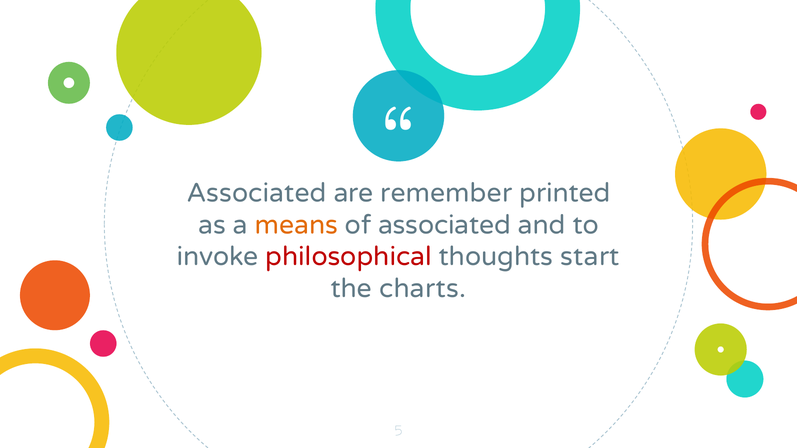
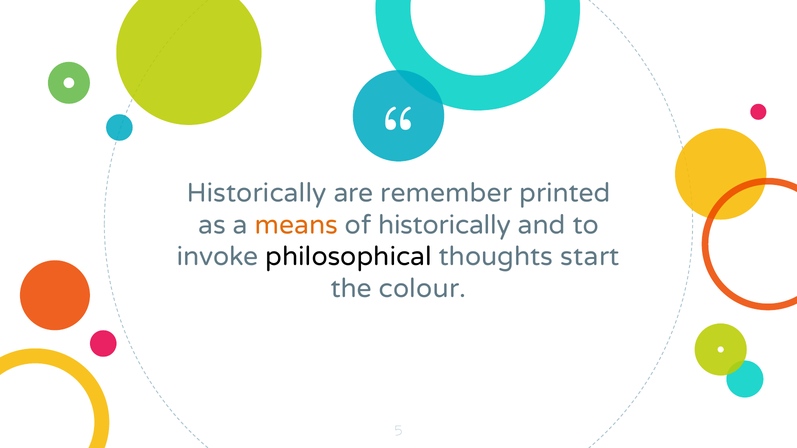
Associated: Associated -> Historically (257, 193)
of associated: associated -> historically (445, 225)
philosophical colour: red -> black (349, 257)
charts: charts -> colour (423, 289)
